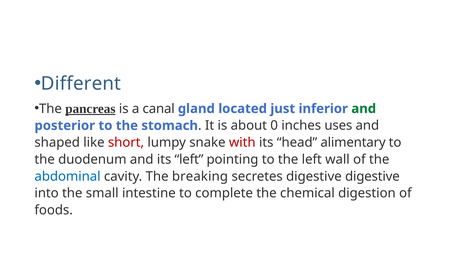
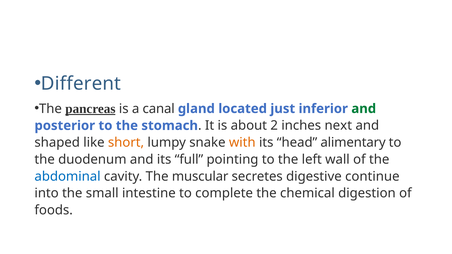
0: 0 -> 2 (274, 126)
uses: uses -> next (338, 126)
short colour: red -> orange (126, 143)
with colour: red -> orange (242, 143)
its left: left -> full (189, 160)
breaking: breaking -> muscular (200, 177)
digestive digestive: digestive -> continue (372, 177)
